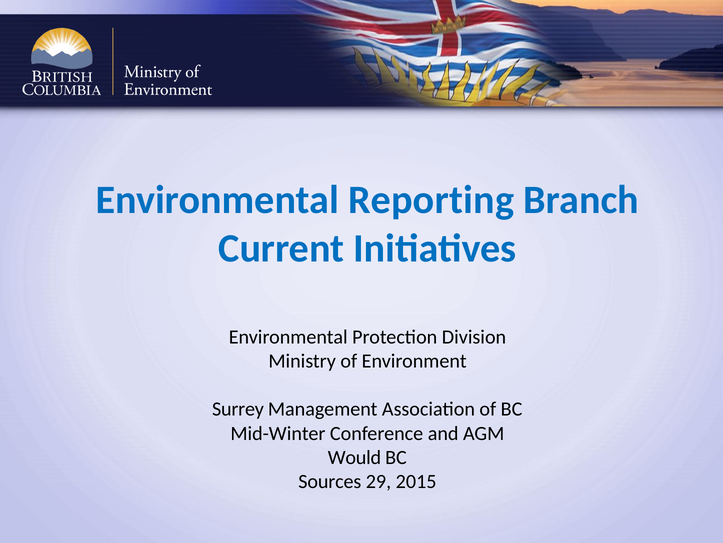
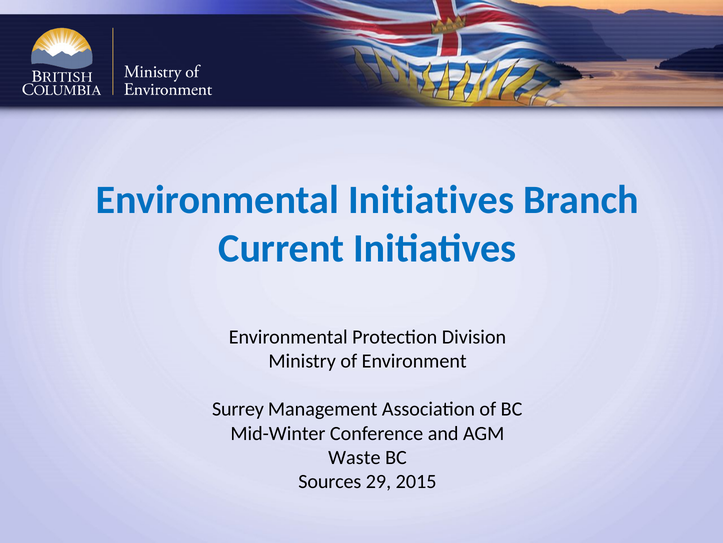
Environmental Reporting: Reporting -> Initiatives (431, 200)
Would: Would -> Waste (354, 457)
